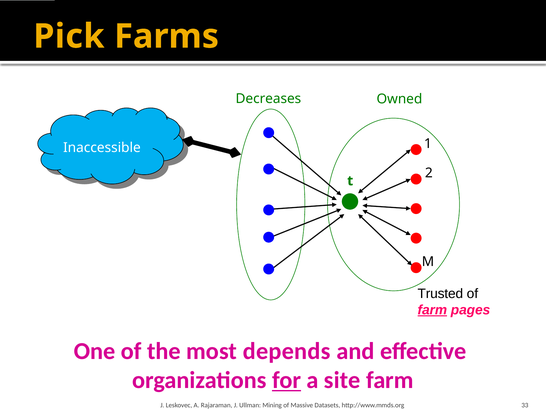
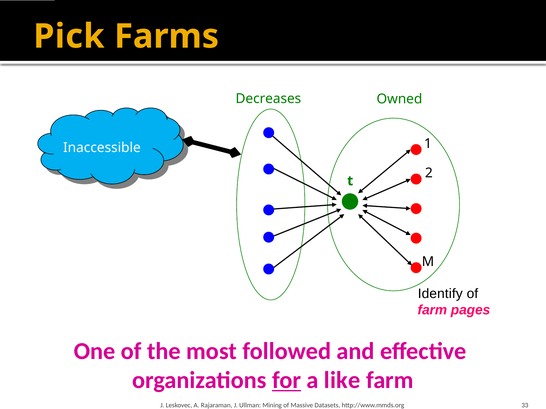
Trusted: Trusted -> Identify (440, 294)
farm underline: present -> none (432, 310)
depends: depends -> followed (287, 352)
site: site -> like (342, 381)
